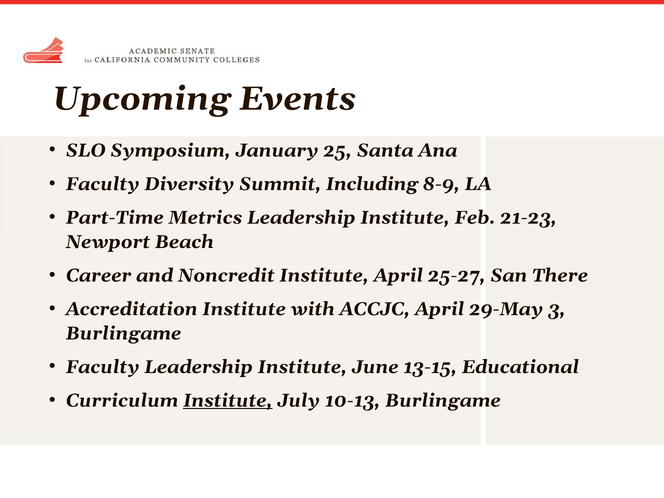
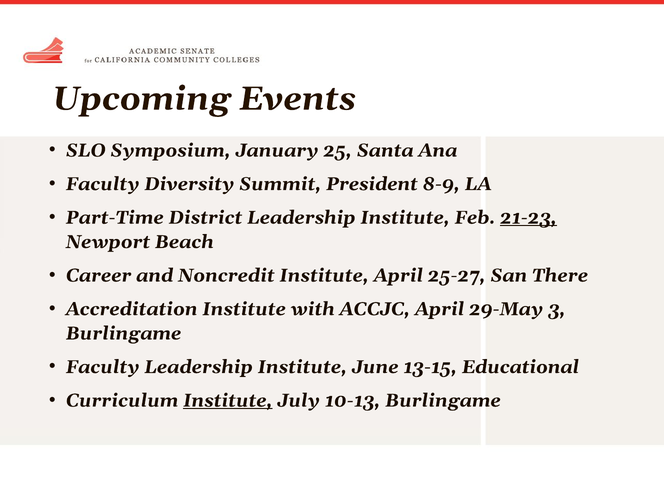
Including: Including -> President (372, 184)
Metrics: Metrics -> District (205, 218)
21-23 underline: none -> present (528, 218)
